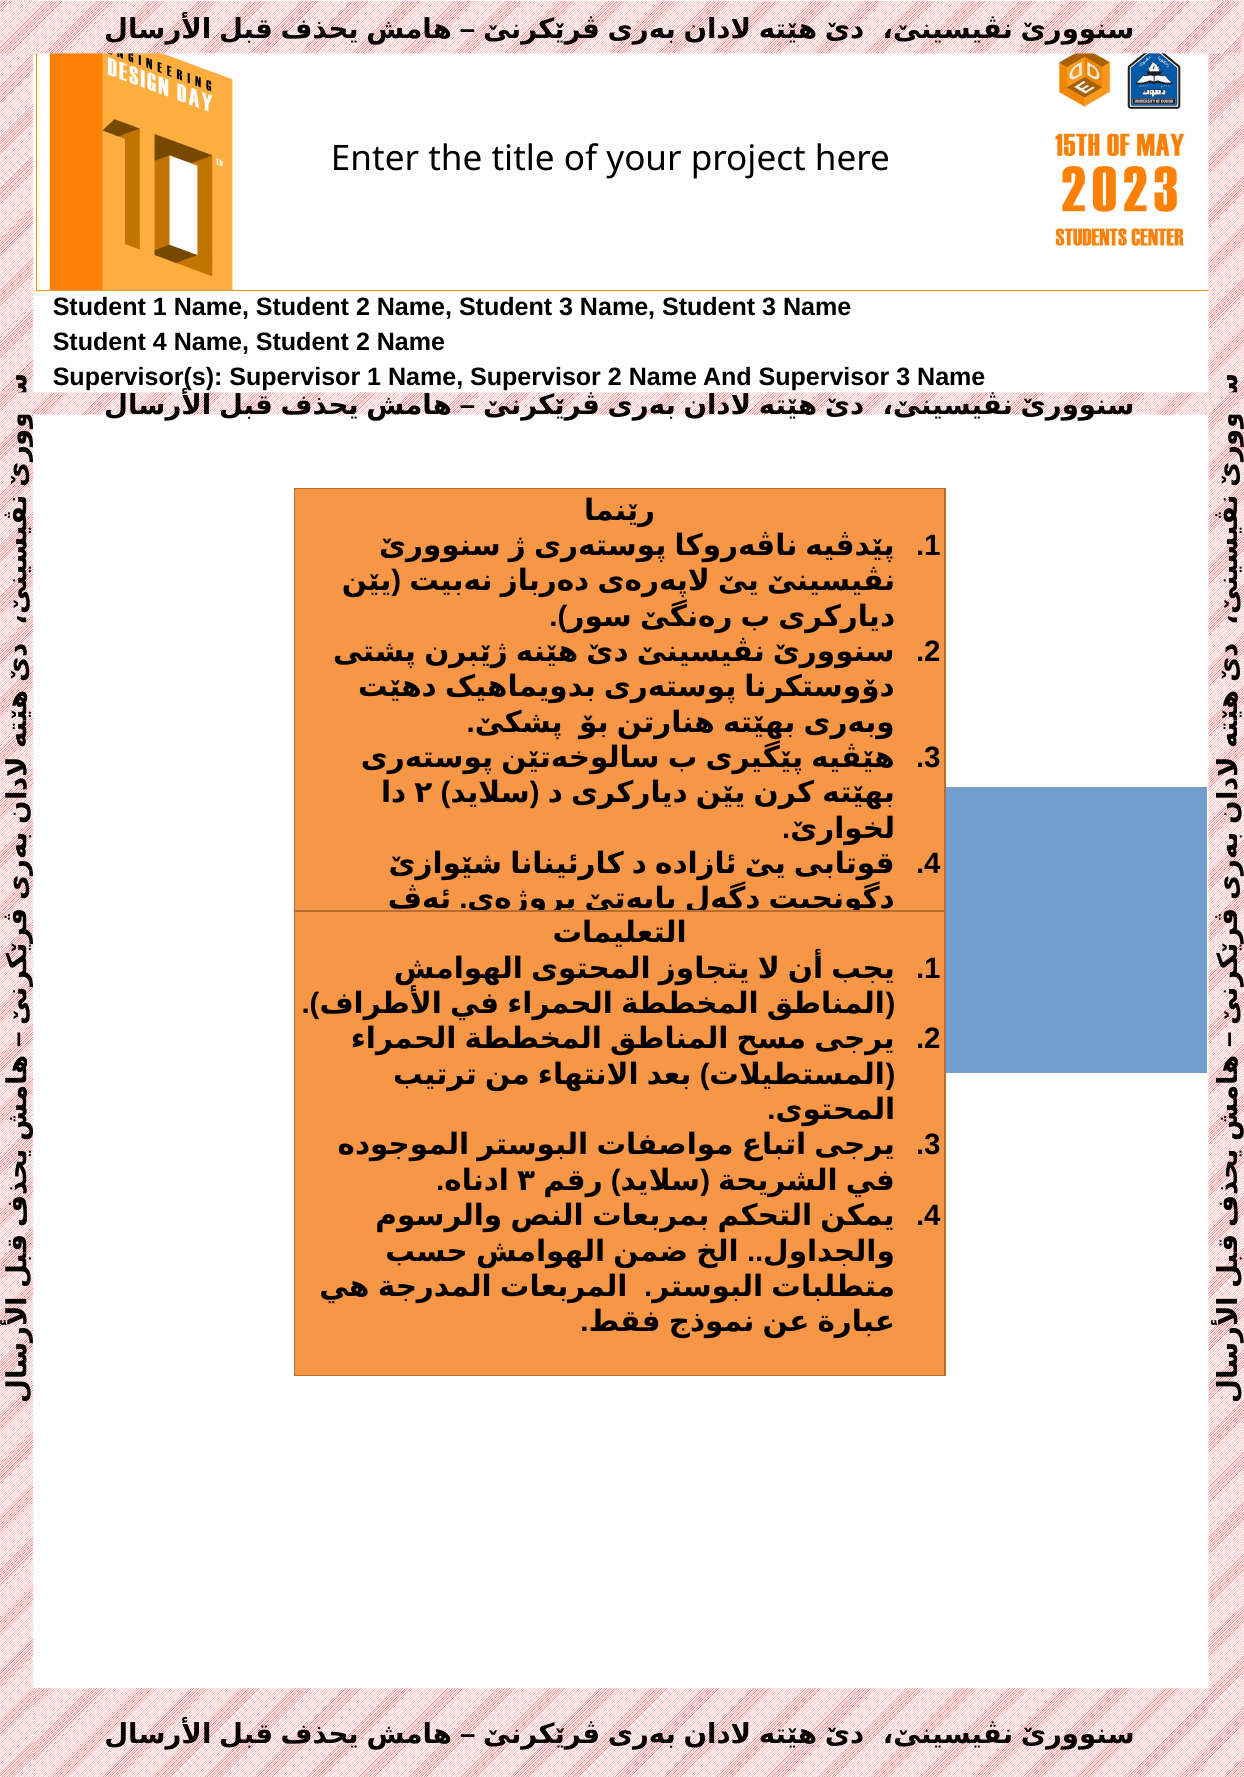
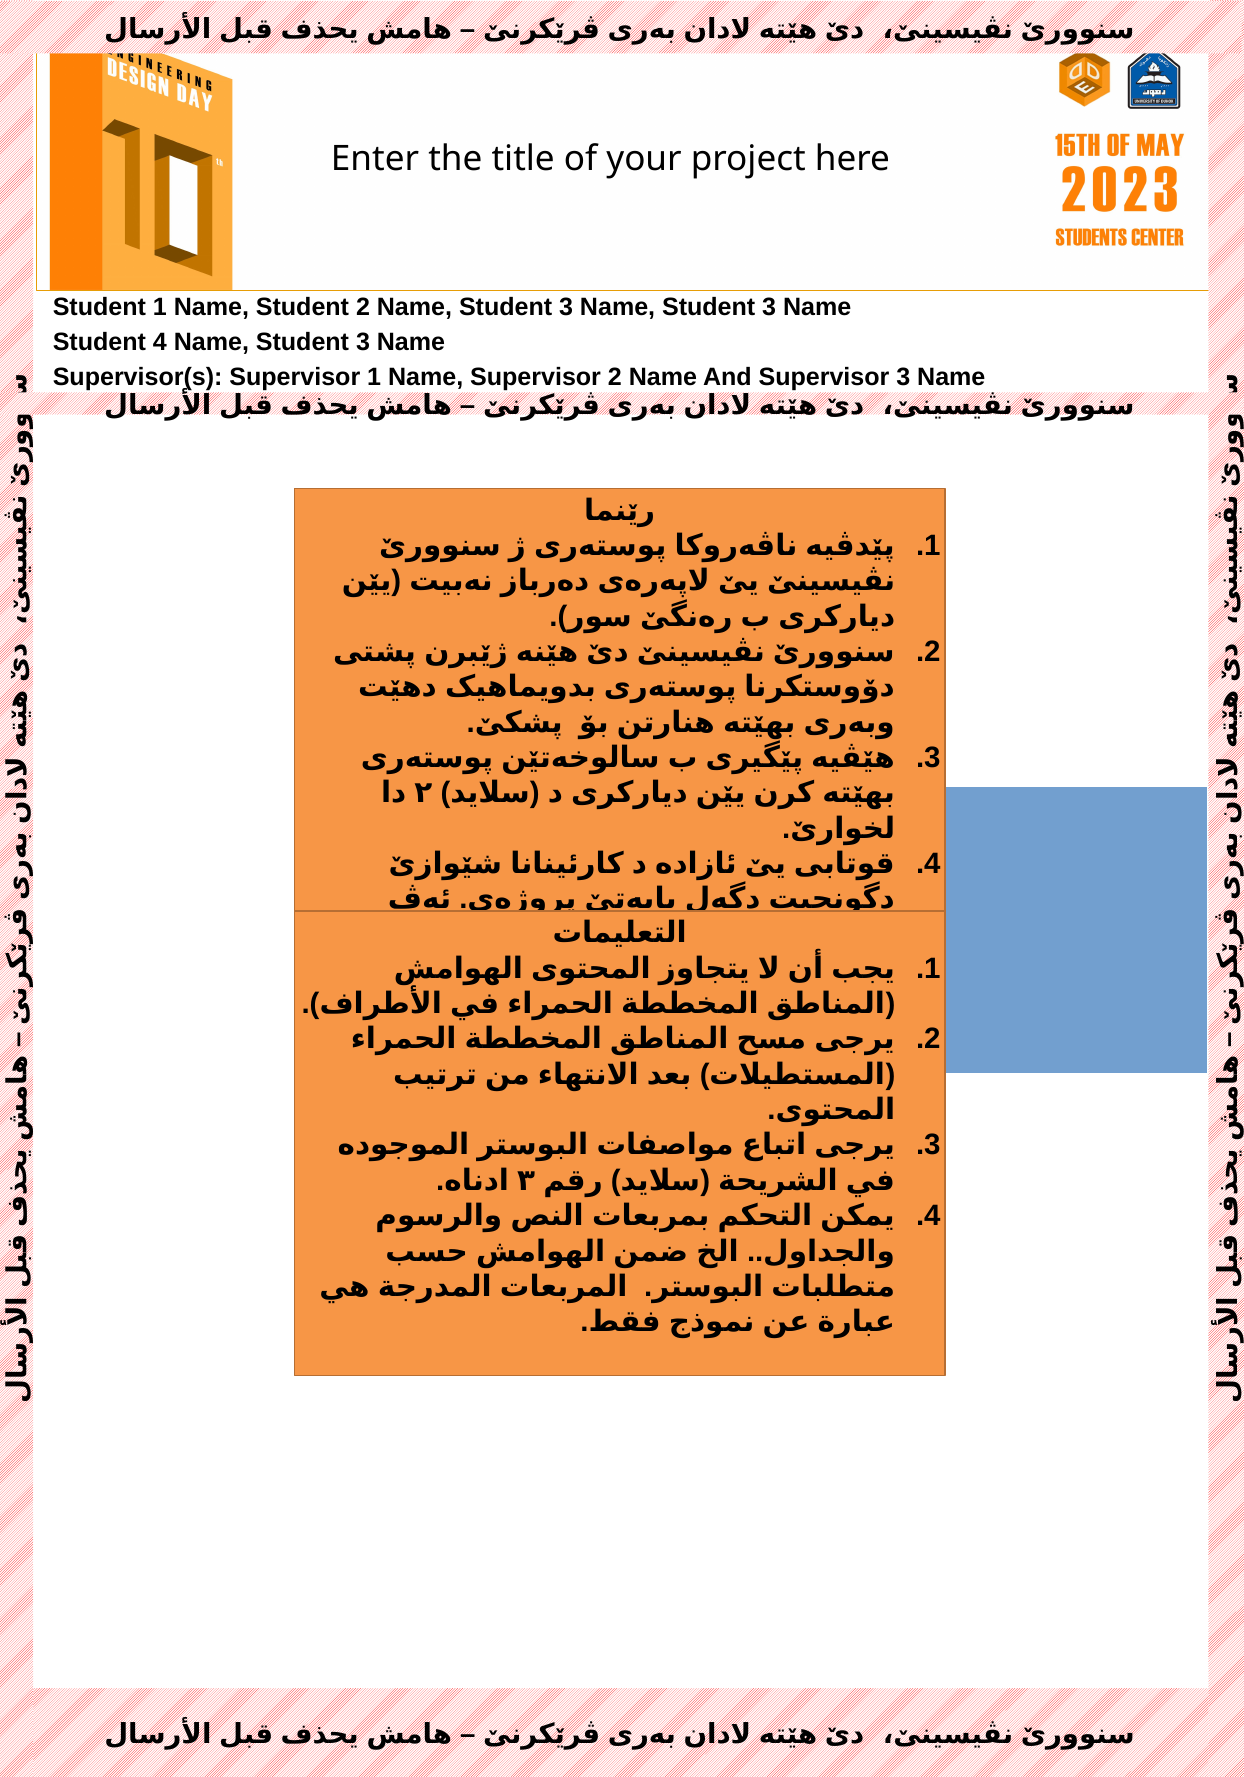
4 Name Student 2: 2 -> 3 (363, 342)
